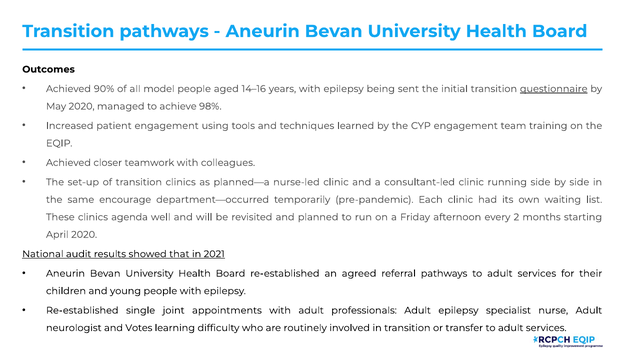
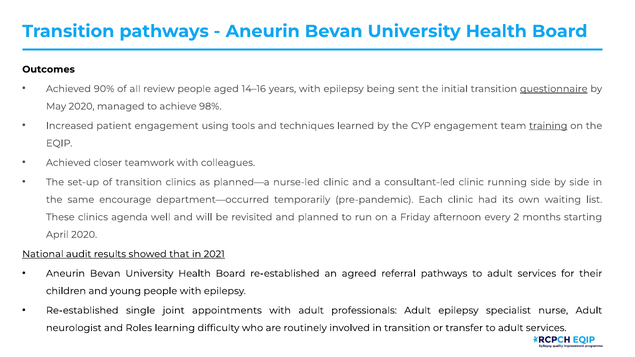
model: model -> review (159, 89)
training underline: none -> present (548, 126)
Votes: Votes -> Roles (139, 328)
